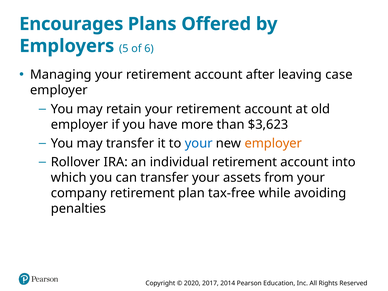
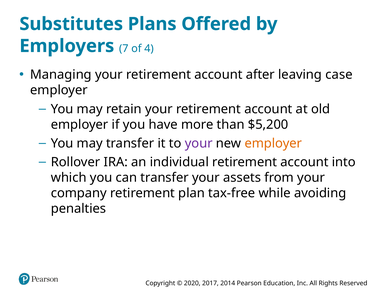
Encourages: Encourages -> Substitutes (71, 24)
5: 5 -> 7 (124, 48)
6: 6 -> 4 (149, 48)
$3,623: $3,623 -> $5,200 (268, 125)
your colour: blue -> purple (199, 143)
